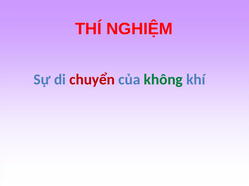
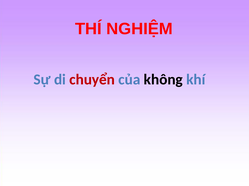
không colour: green -> black (163, 80)
